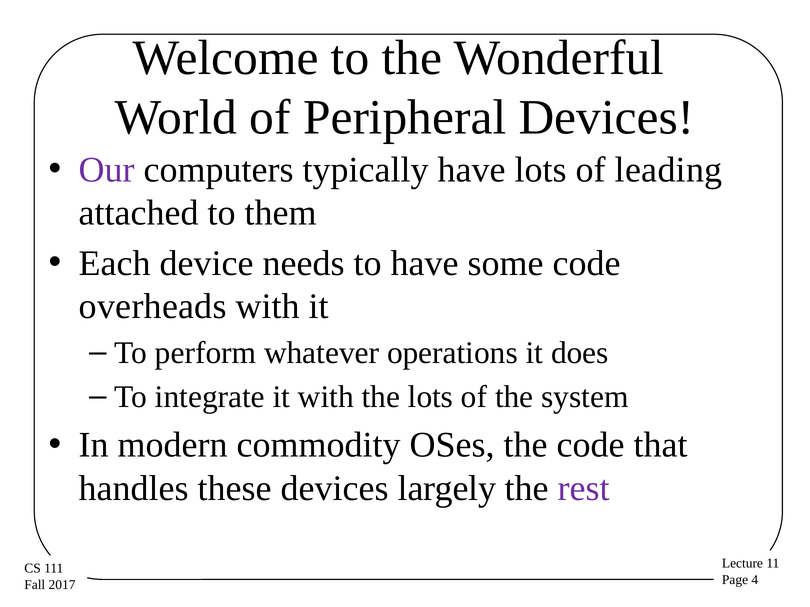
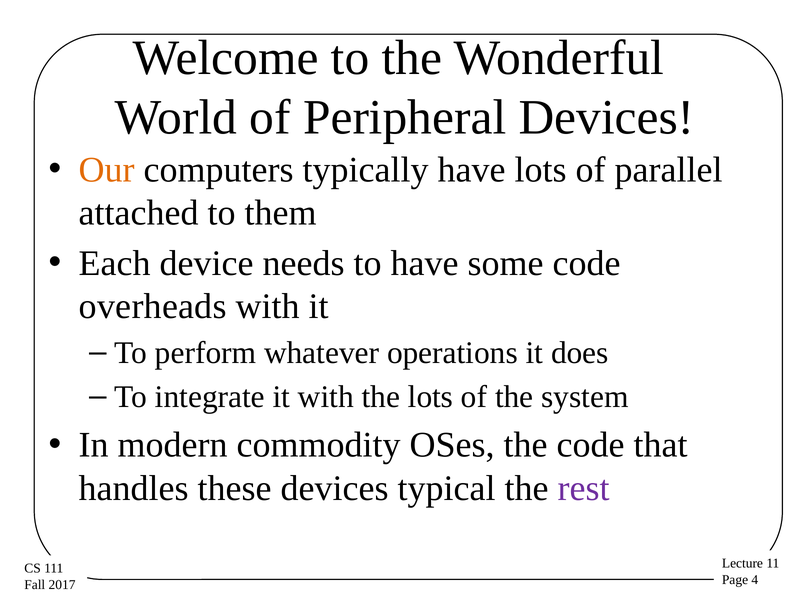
Our colour: purple -> orange (107, 170)
leading: leading -> parallel (669, 170)
largely: largely -> typical (447, 489)
